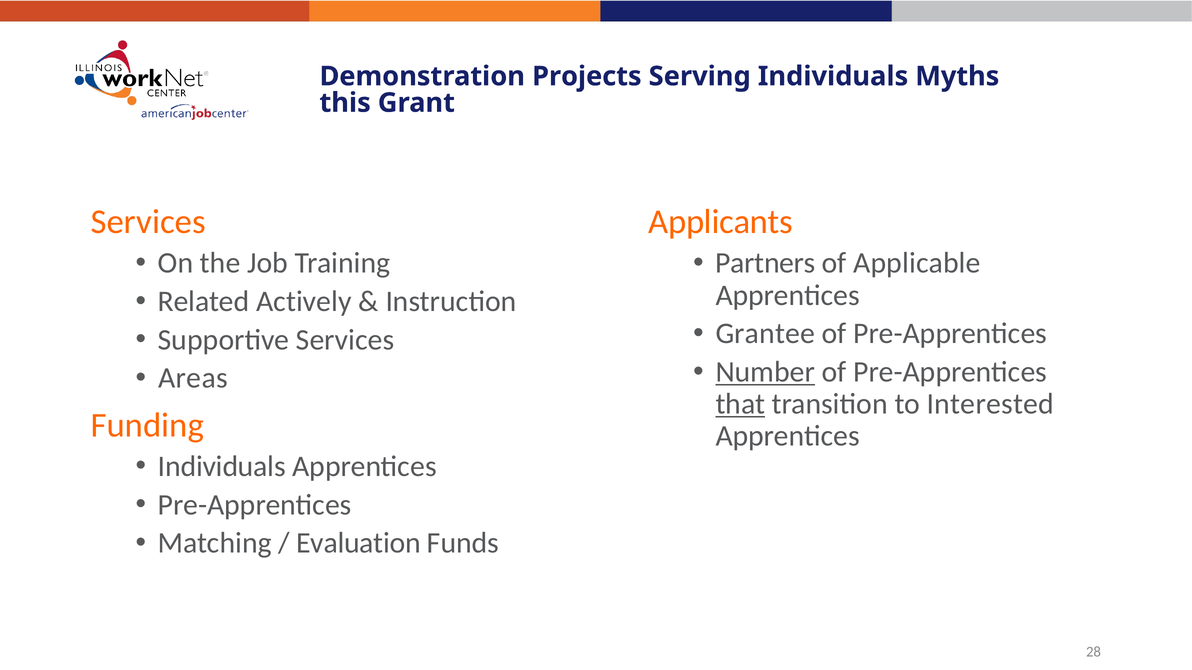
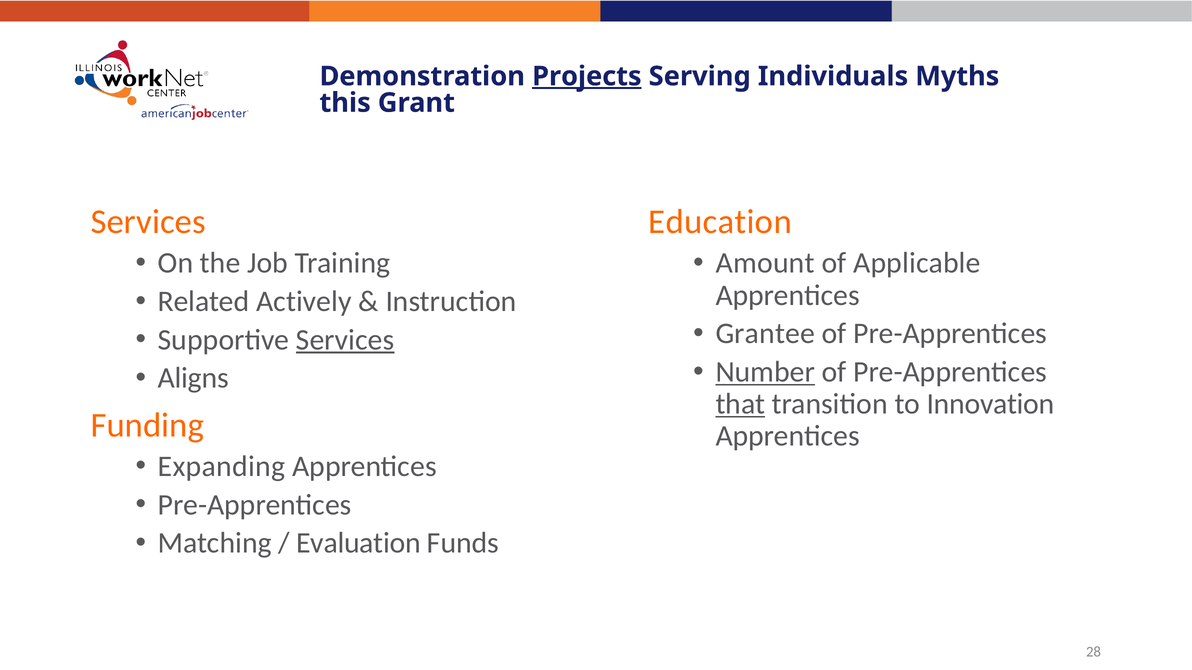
Projects underline: none -> present (587, 76)
Applicants: Applicants -> Education (720, 222)
Partners: Partners -> Amount (765, 263)
Services underline: none -> present (345, 340)
Areas: Areas -> Aligns (193, 378)
Interested: Interested -> Innovation (991, 404)
Individuals: Individuals -> Expanding (222, 467)
